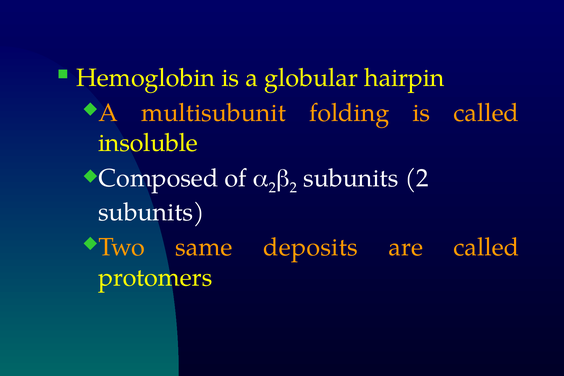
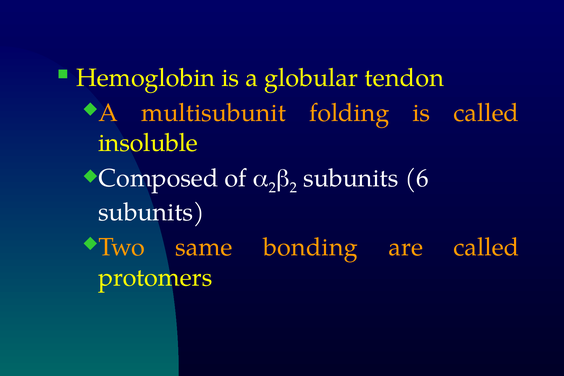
hairpin: hairpin -> tendon (404, 78)
subunits 2: 2 -> 6 (417, 178)
deposits: deposits -> bonding (311, 247)
